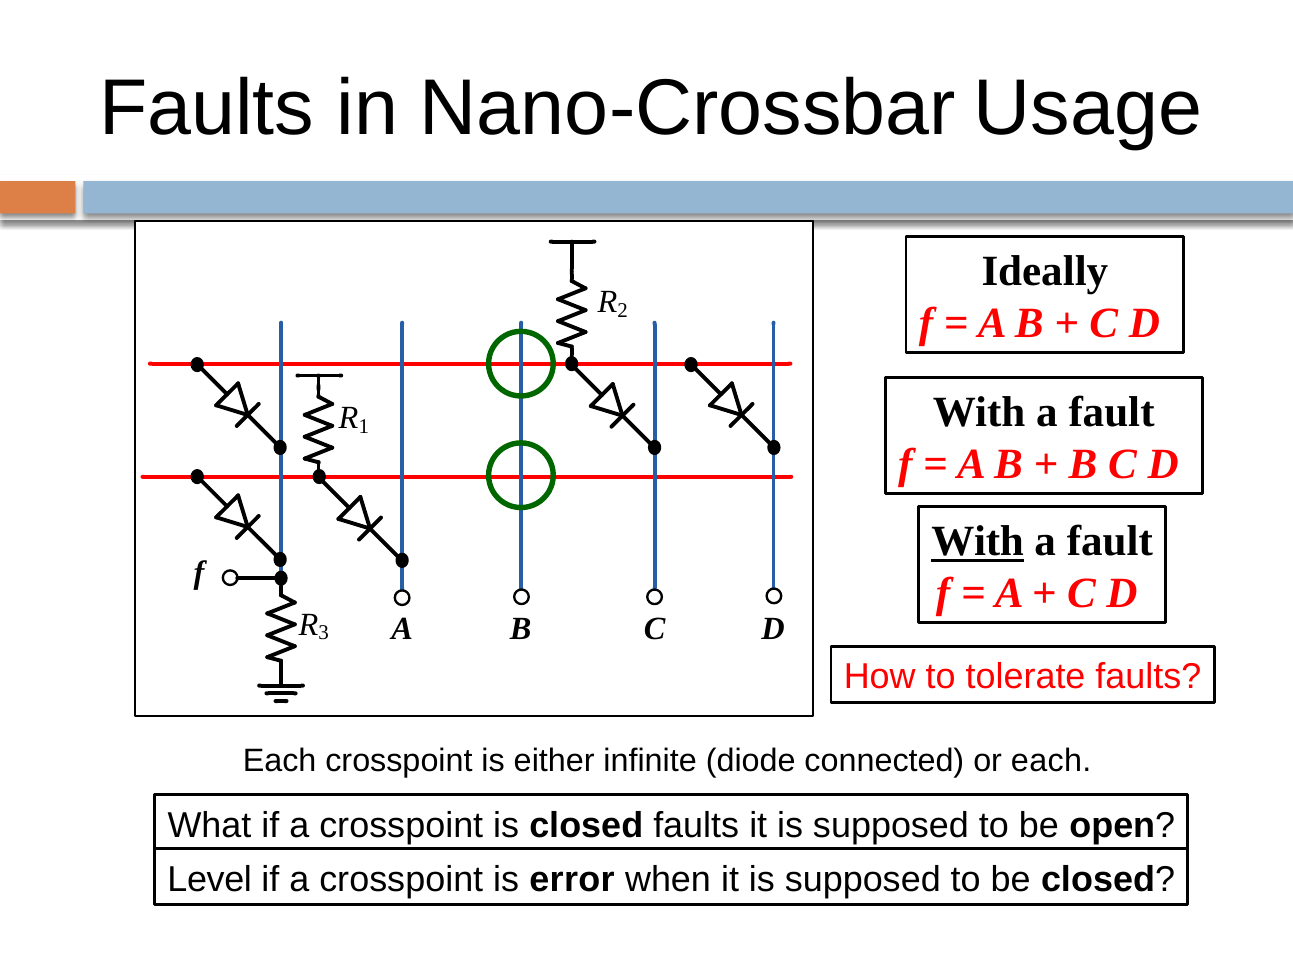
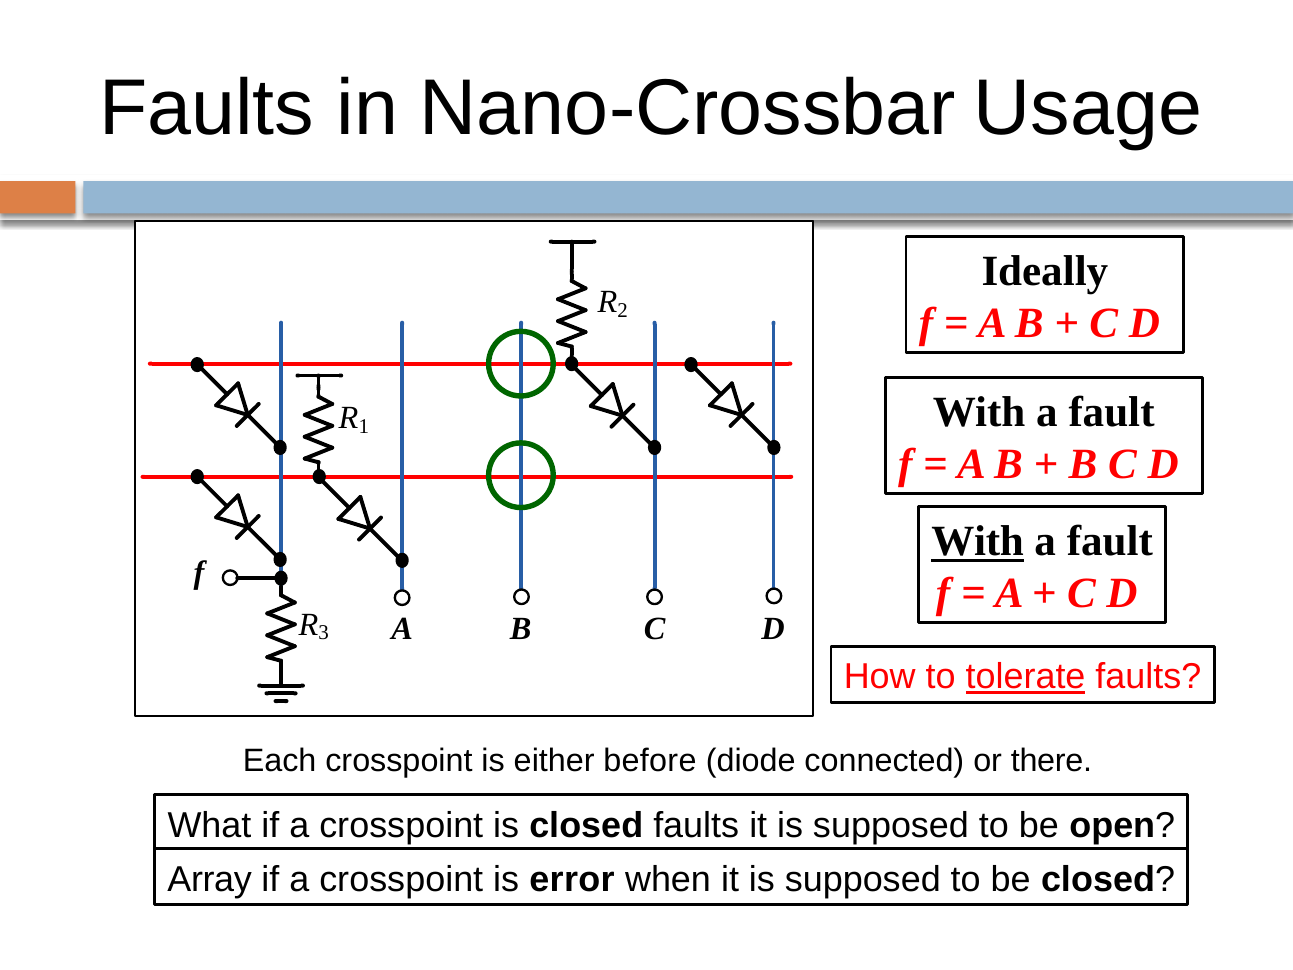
tolerate underline: none -> present (1026, 677)
infinite: infinite -> before (650, 761)
or each: each -> there (1051, 761)
Level: Level -> Array (210, 879)
